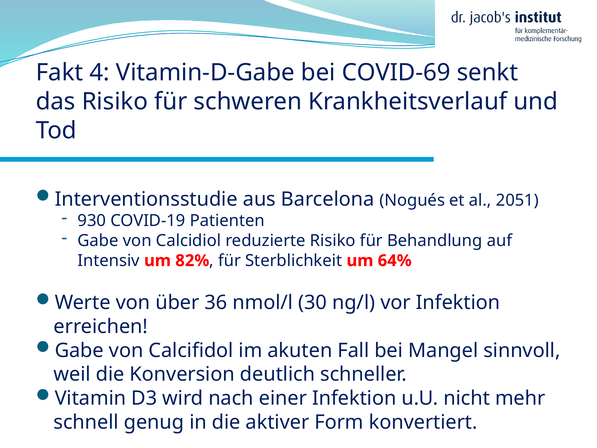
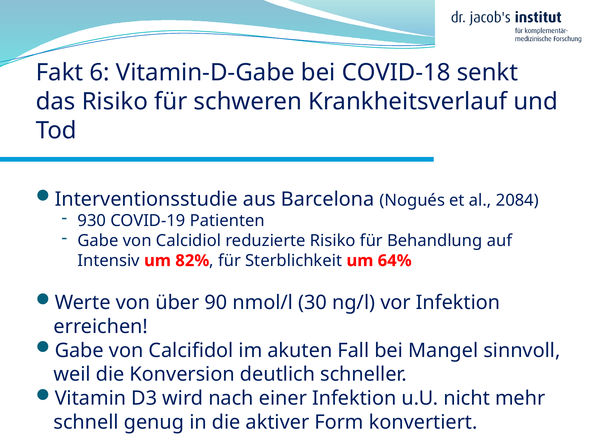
4: 4 -> 6 (100, 73)
COVID-69: COVID-69 -> COVID-18 (396, 73)
2051: 2051 -> 2084 (517, 200)
36: 36 -> 90 (216, 303)
